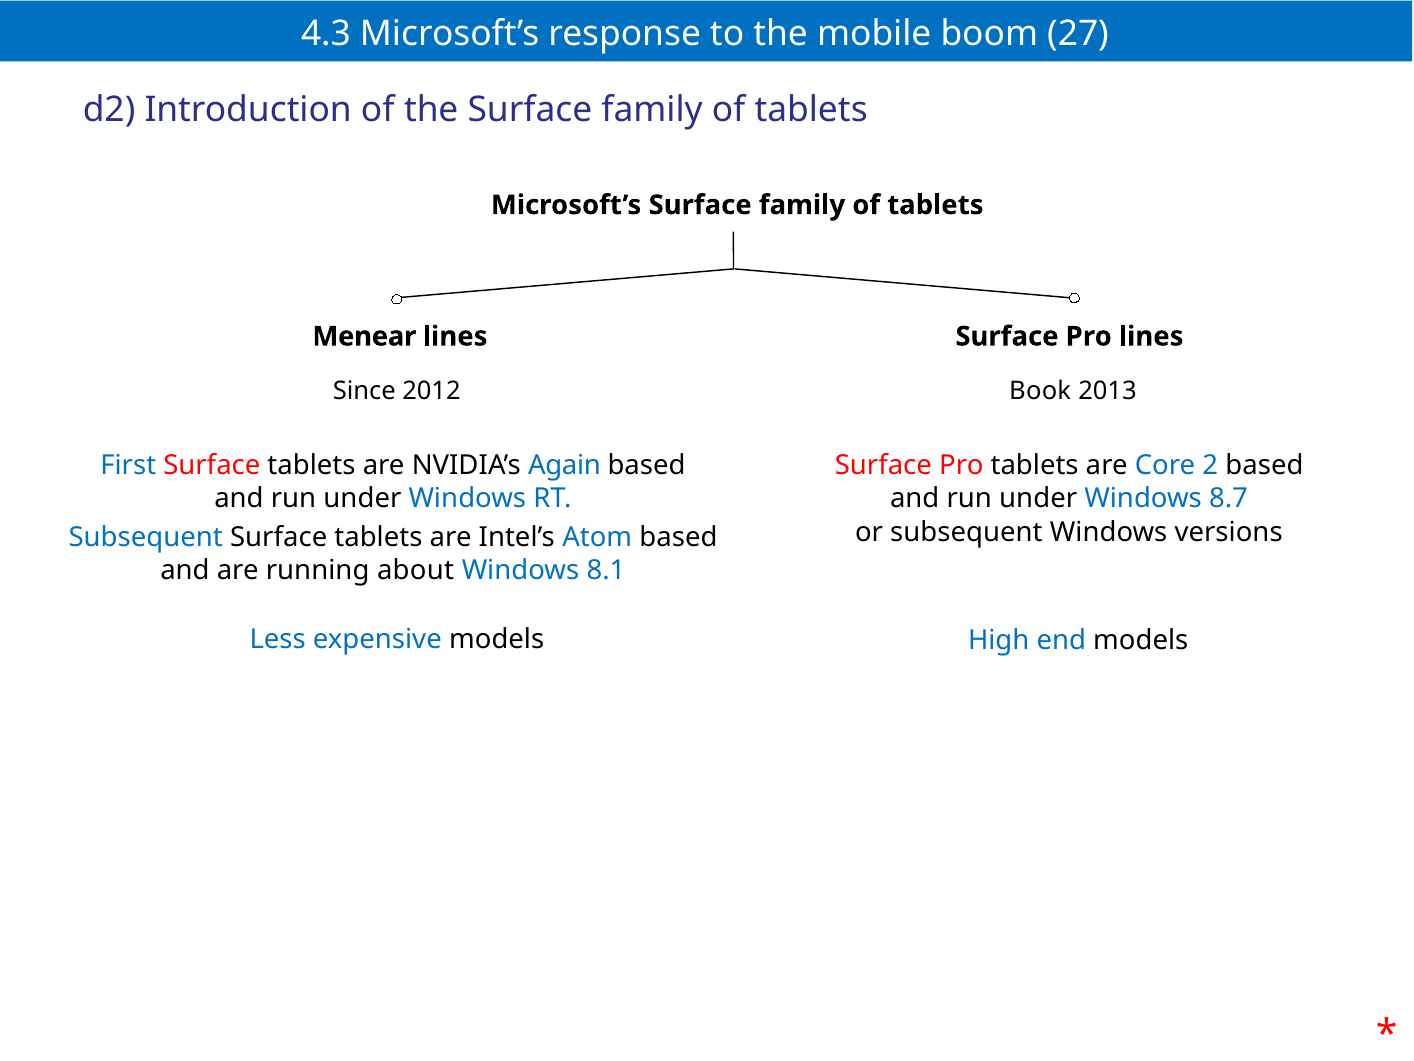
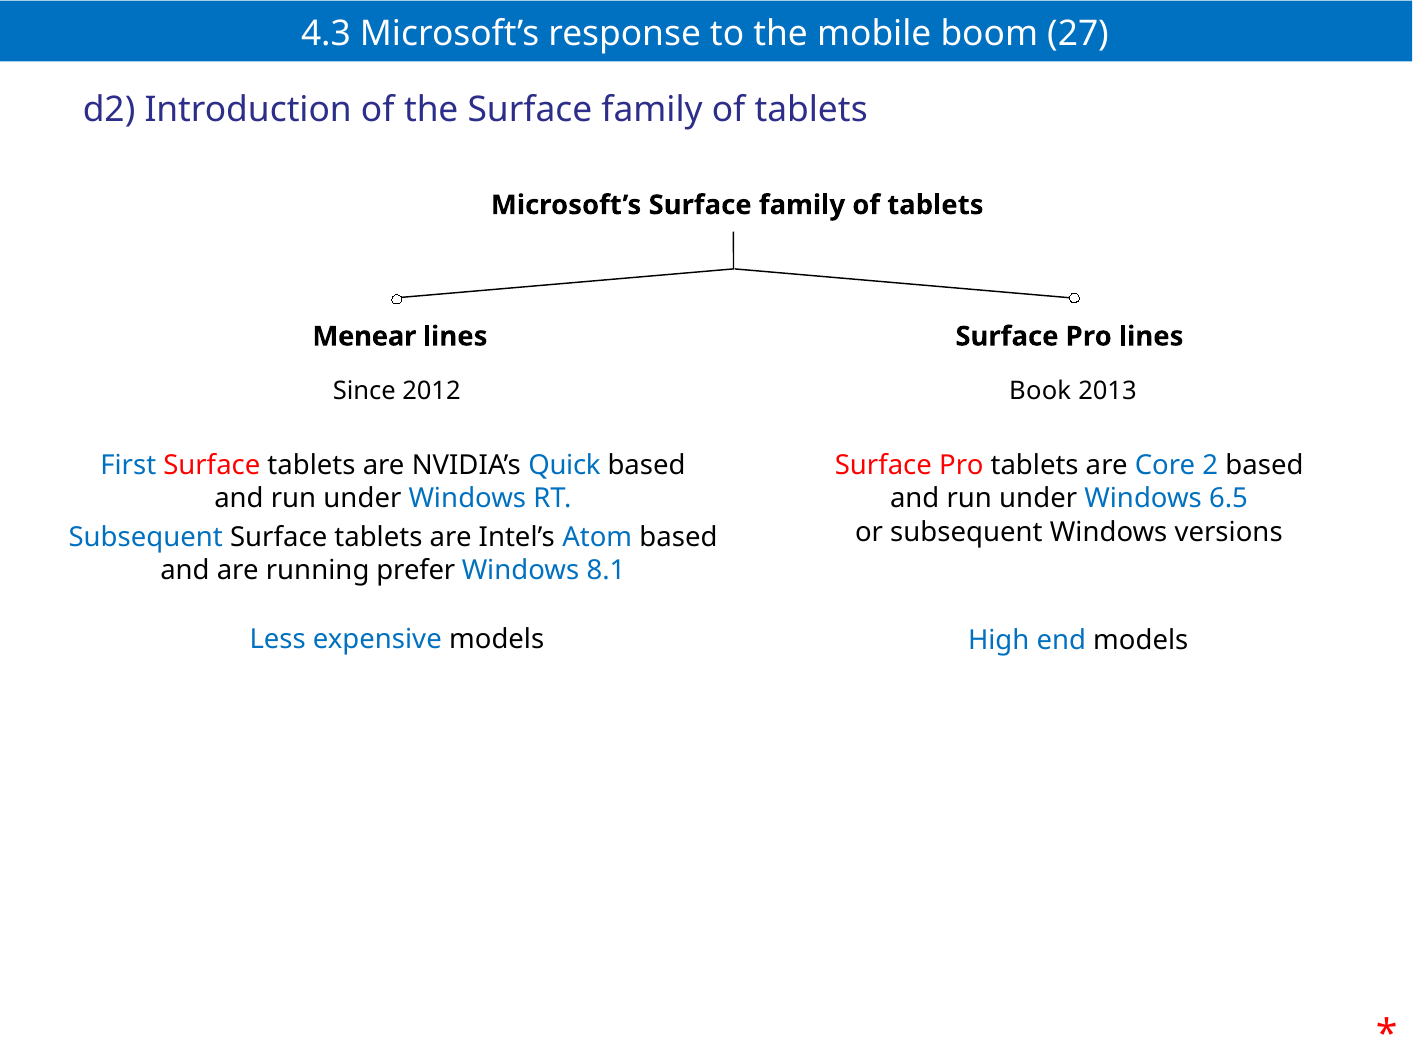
Again: Again -> Quick (564, 465)
8.7: 8.7 -> 6.5 (1229, 499)
about: about -> prefer (416, 570)
